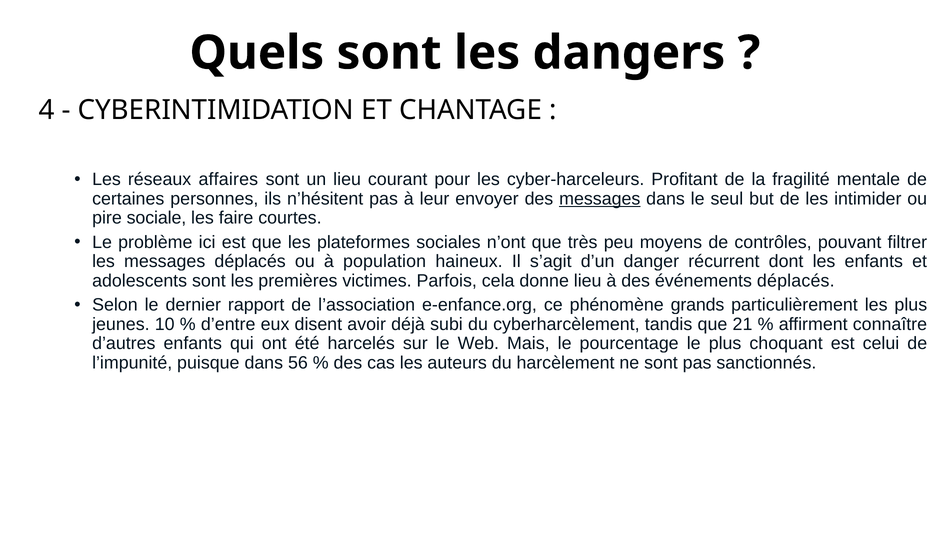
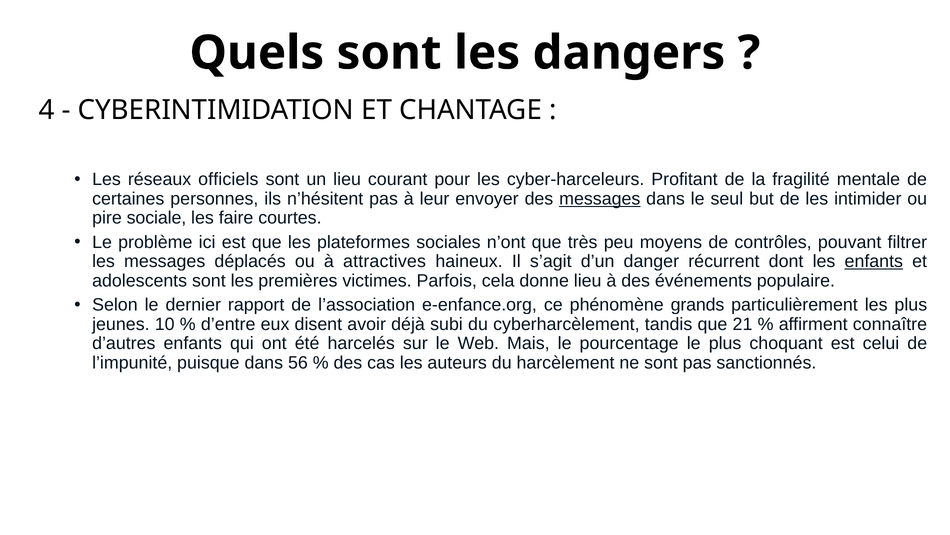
affaires: affaires -> officiels (228, 179)
population: population -> attractives (385, 261)
enfants underline: none -> present (874, 261)
événements déplacés: déplacés -> populaire (796, 281)
